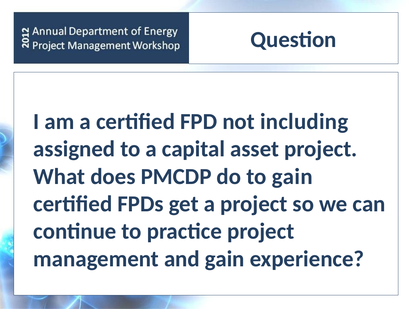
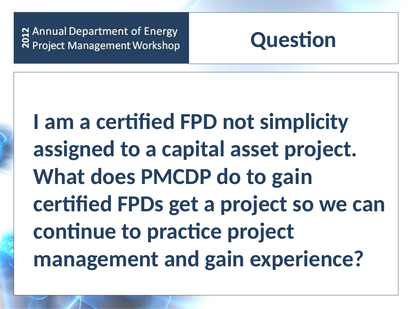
including: including -> simplicity (304, 122)
